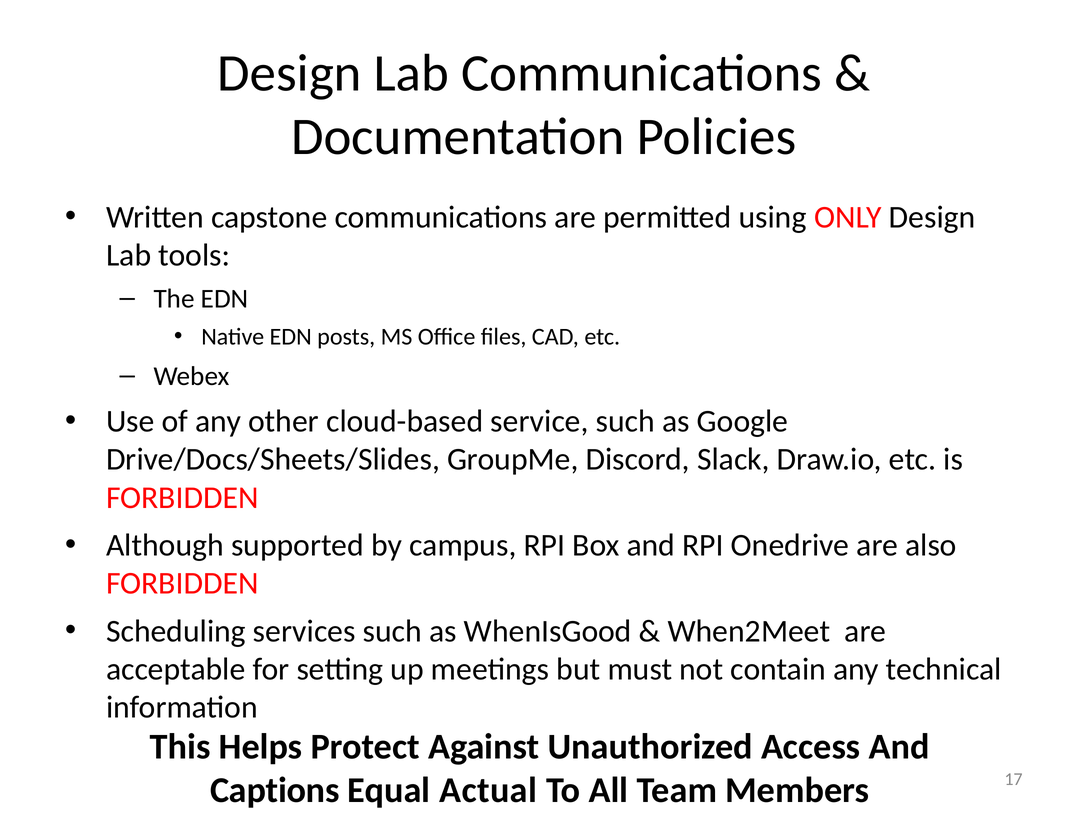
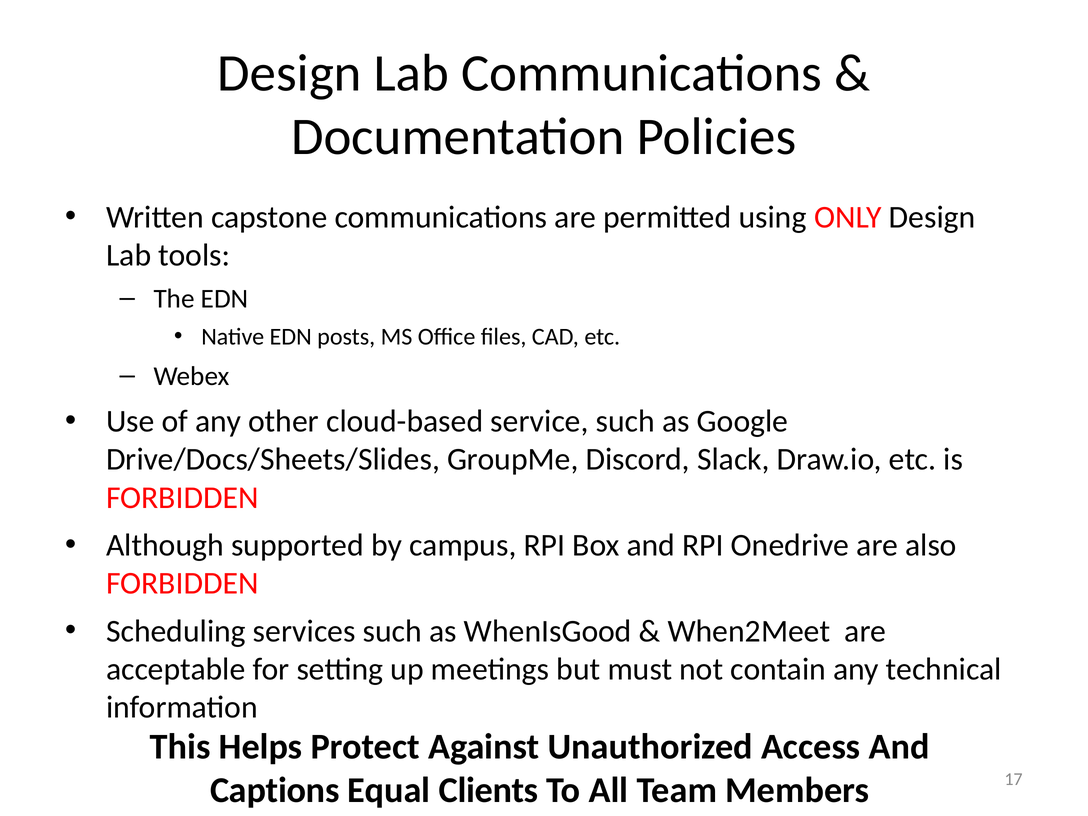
Actual: Actual -> Clients (489, 790)
